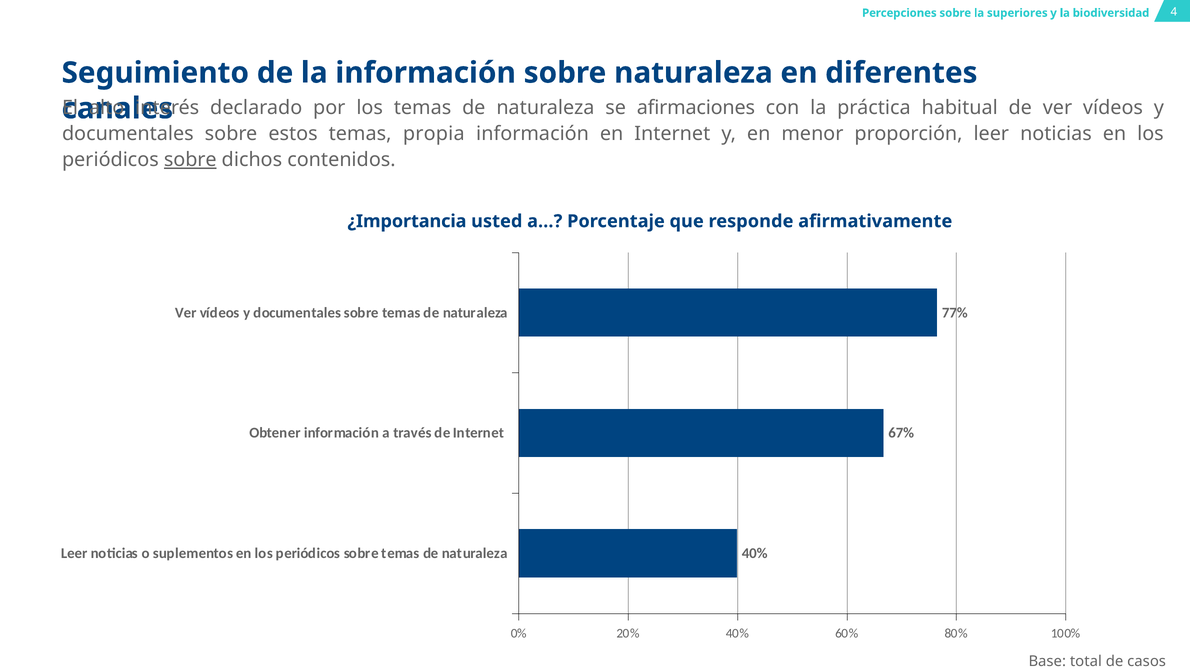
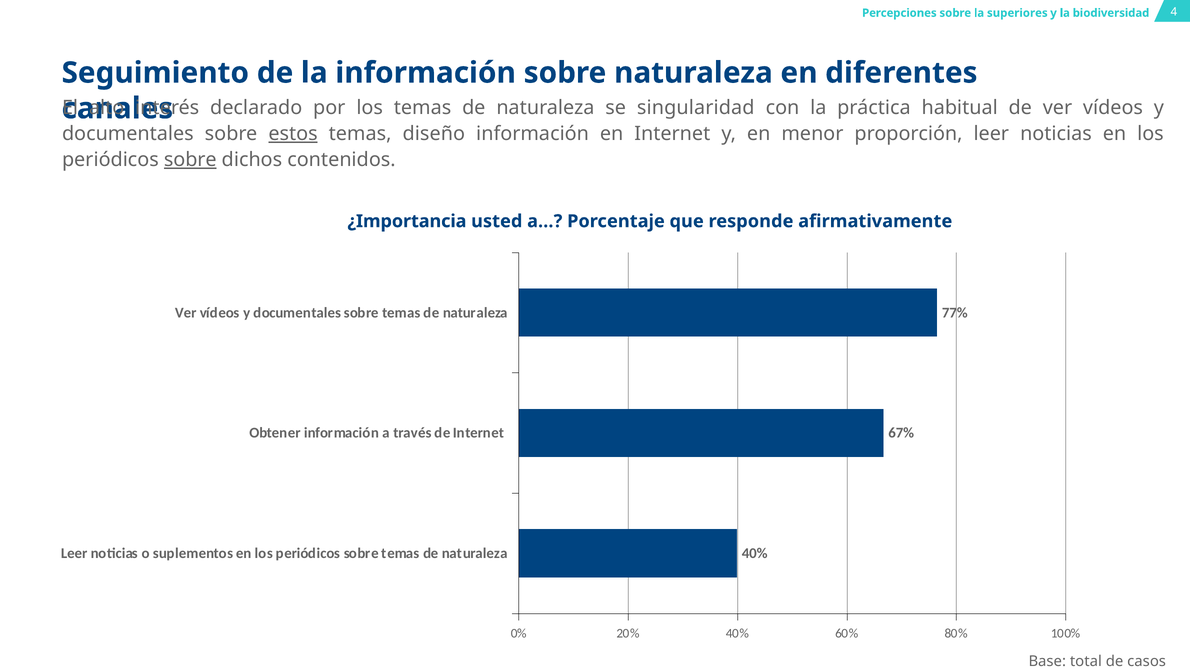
afirmaciones: afirmaciones -> singularidad (696, 108)
estos underline: none -> present (293, 134)
propia: propia -> diseño (434, 134)
